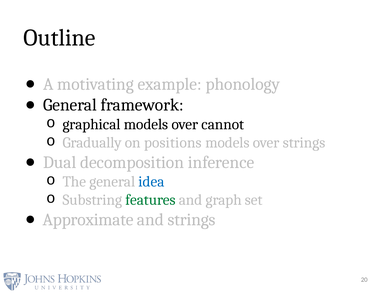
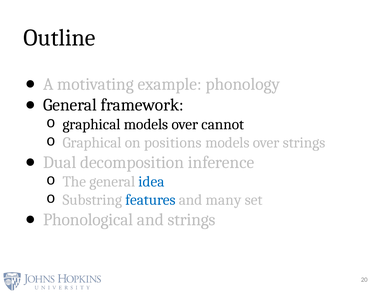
Gradually: Gradually -> Graphical (92, 143)
features colour: green -> blue (151, 200)
graph: graph -> many (224, 200)
Approximate: Approximate -> Phonological (88, 220)
